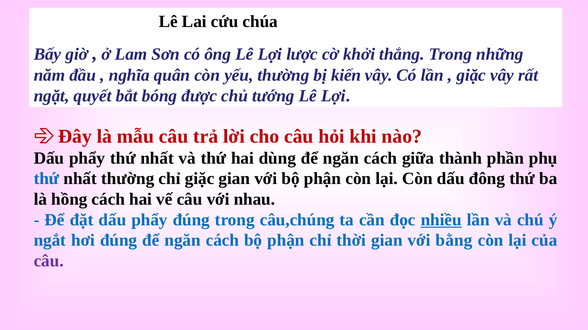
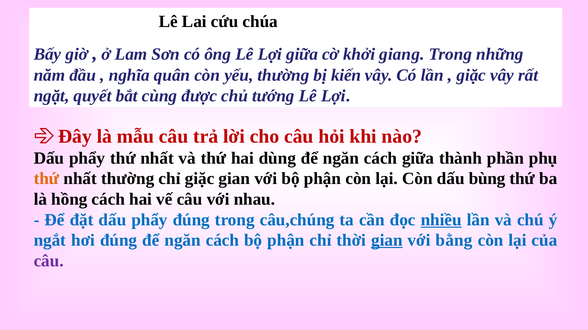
Lợi lược: lược -> giữa (302, 54)
thắng: thắng -> giang (402, 54)
bóng: bóng -> cùng (160, 96)
thứ colour: blue -> orange (46, 179)
đông: đông -> bùng (487, 179)
gian underline: none -> present (387, 241)
